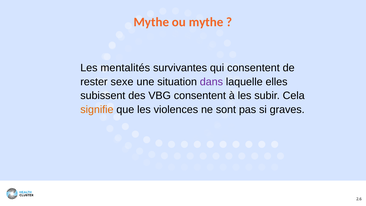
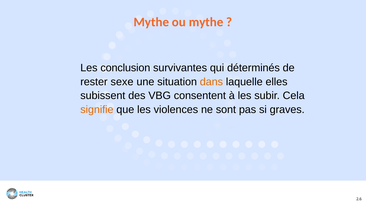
mentalités: mentalités -> conclusion (125, 68)
qui consentent: consentent -> déterminés (253, 68)
dans colour: purple -> orange (211, 82)
